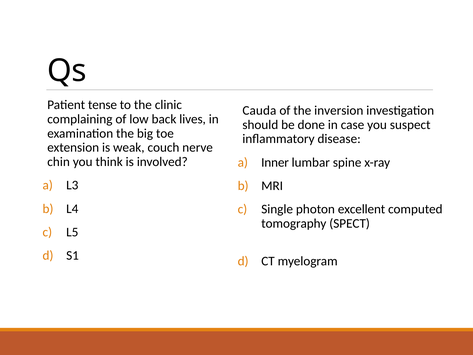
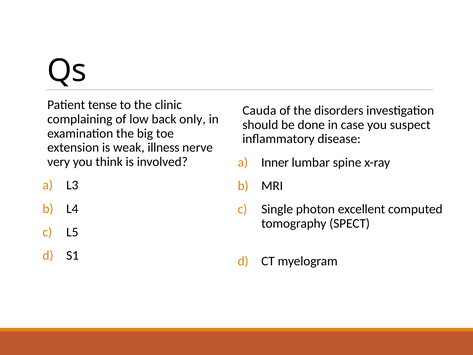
inversion: inversion -> disorders (339, 110)
lives: lives -> only (193, 119)
couch: couch -> illness (164, 148)
chin: chin -> very (59, 162)
